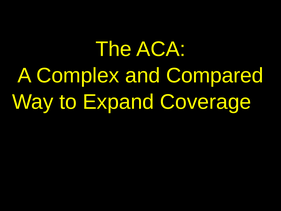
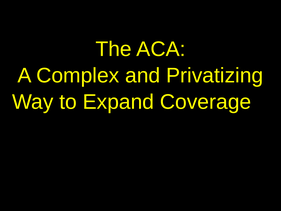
Compared: Compared -> Privatizing (215, 75)
